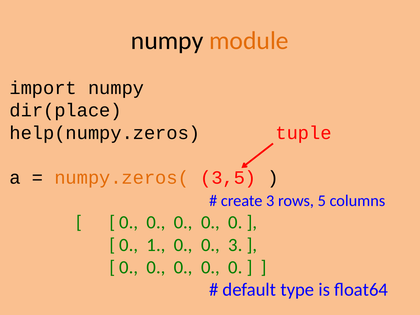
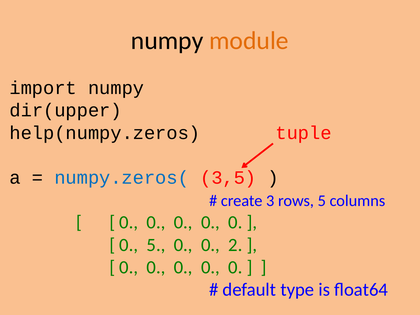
dir(place: dir(place -> dir(upper (66, 110)
numpy.zeros( colour: orange -> blue (122, 178)
0 1: 1 -> 5 (156, 245)
0 3: 3 -> 2 (235, 245)
